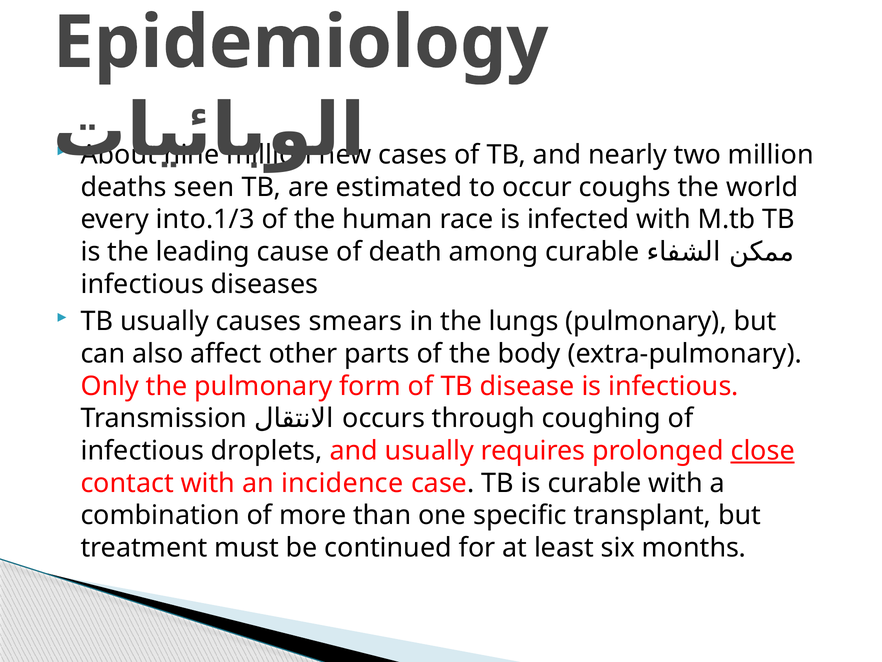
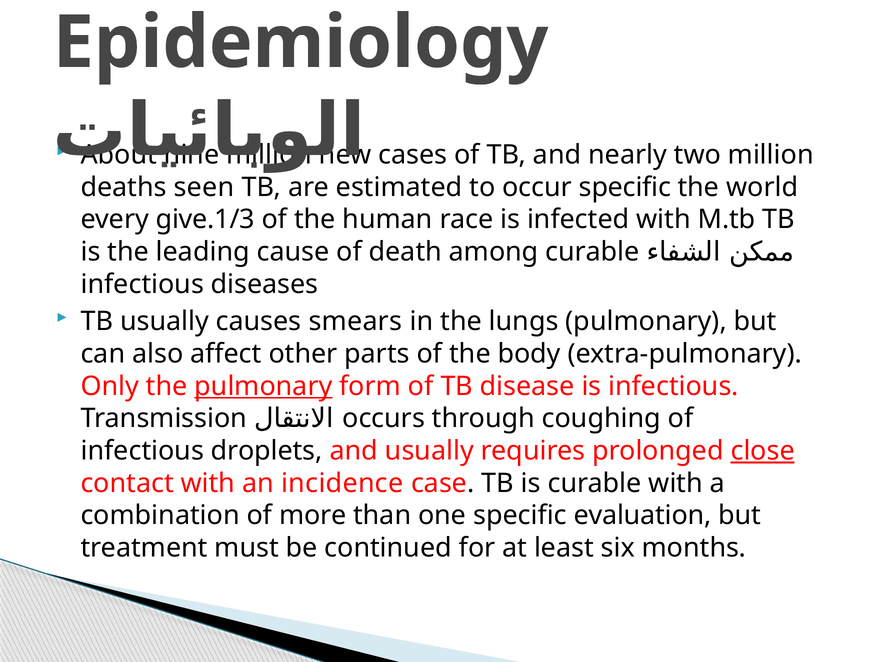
occur coughs: coughs -> specific (625, 187)
into.1/3: into.1/3 -> give.1/3 (205, 219)
pulmonary underline: none -> present (263, 386)
transplant: transplant -> evaluation (642, 515)
